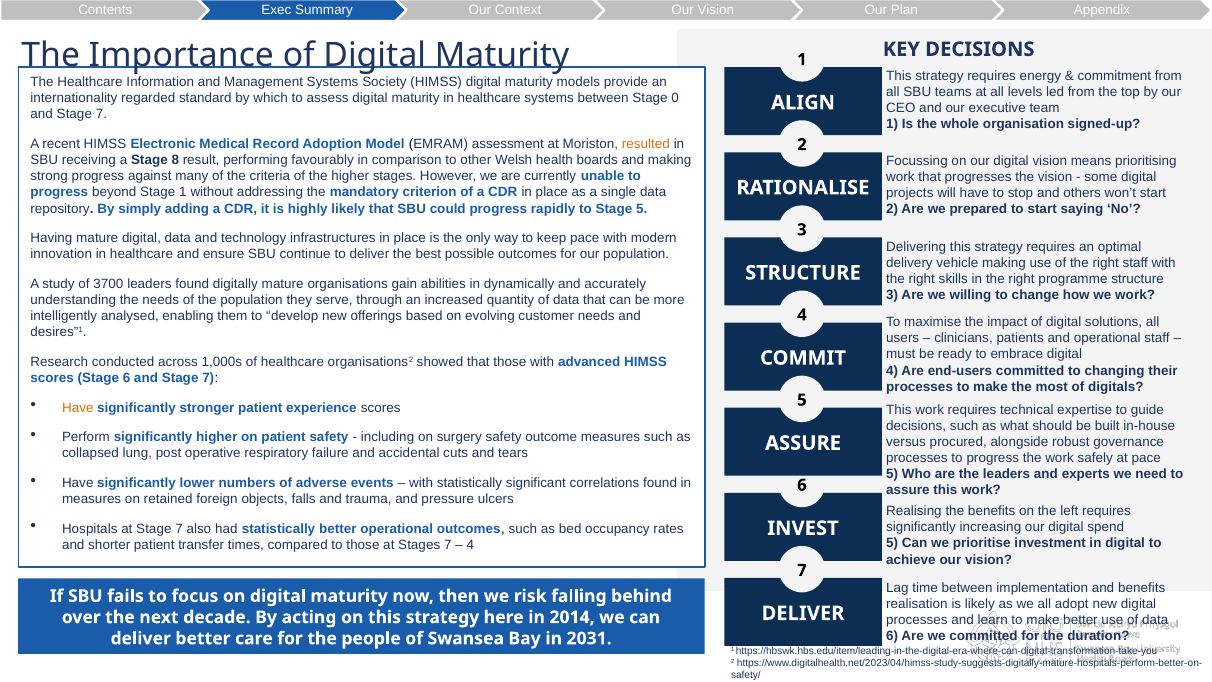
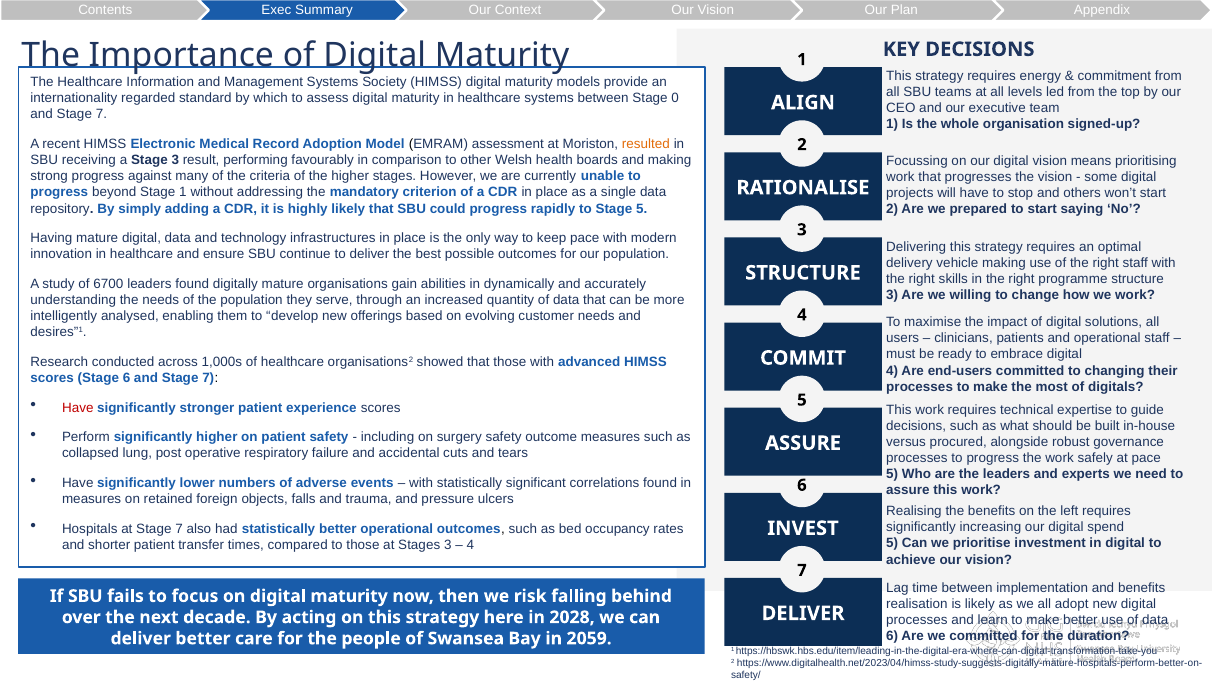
Stage 8: 8 -> 3 (175, 160)
3700: 3700 -> 6700 (108, 284)
Have colour: orange -> red (78, 408)
Stages 7: 7 -> 3 (448, 545)
2014: 2014 -> 2028 (572, 617)
2031: 2031 -> 2059 (589, 638)
